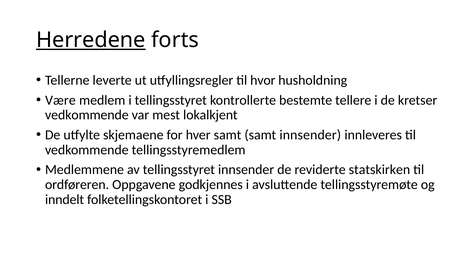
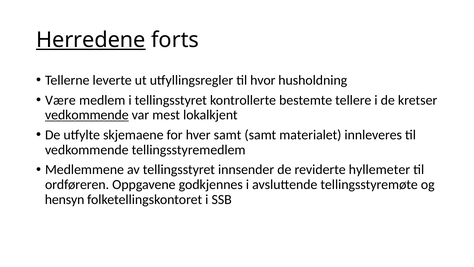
vedkommende underline: none -> present (87, 115)
samt innsender: innsender -> materialet (310, 135)
statskirken: statskirken -> hyllemeter (379, 169)
inndelt: inndelt -> hensyn (65, 199)
